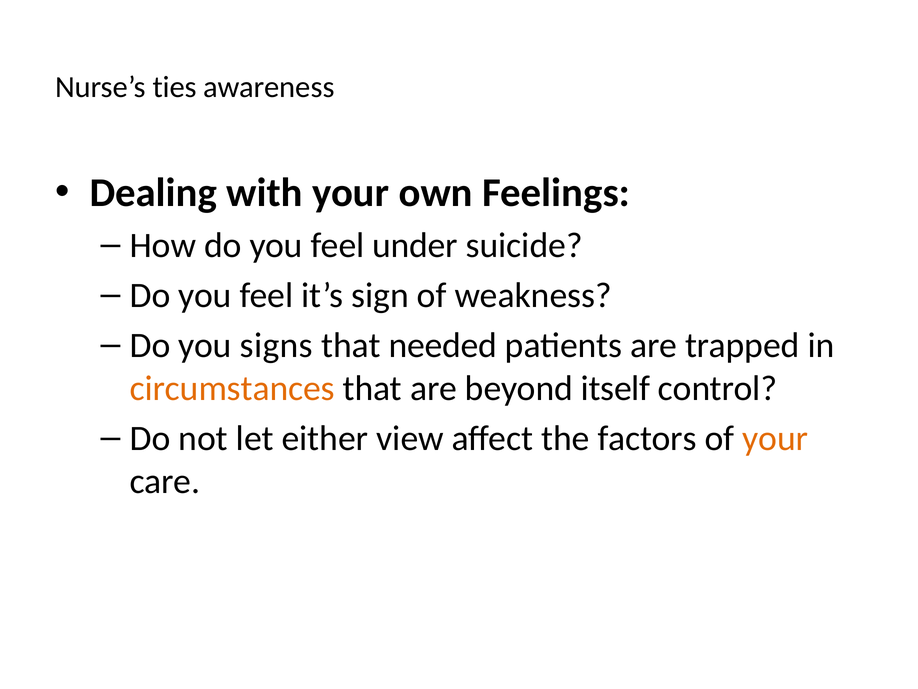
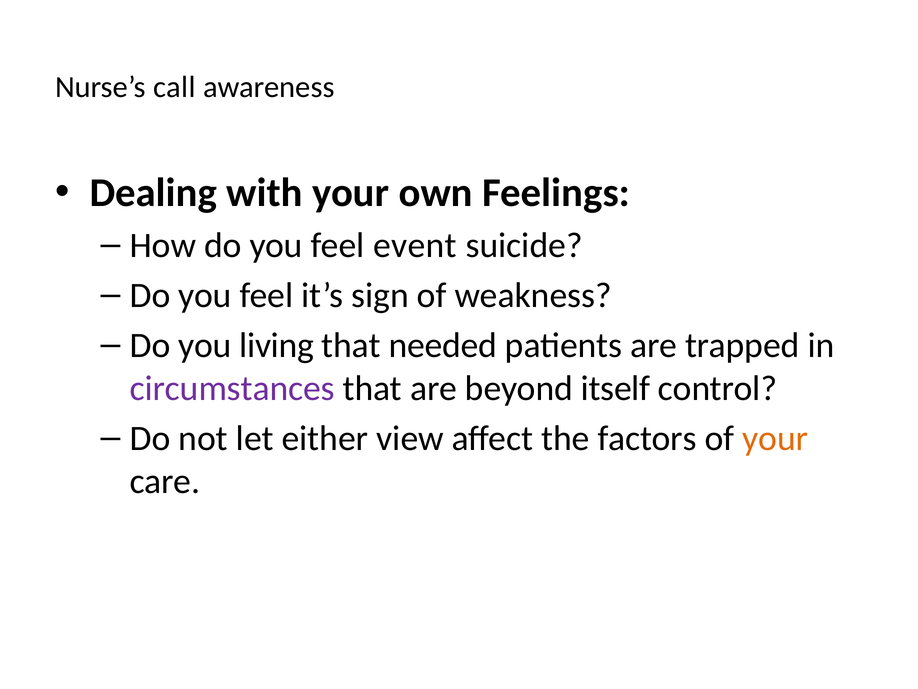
ties: ties -> call (174, 87)
under: under -> event (415, 245)
signs: signs -> living (277, 345)
circumstances colour: orange -> purple (232, 388)
